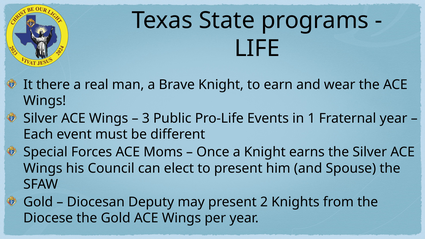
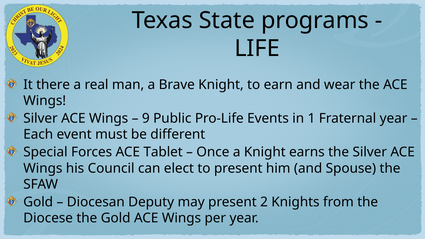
3: 3 -> 9 (146, 118)
Moms: Moms -> Tablet (163, 152)
